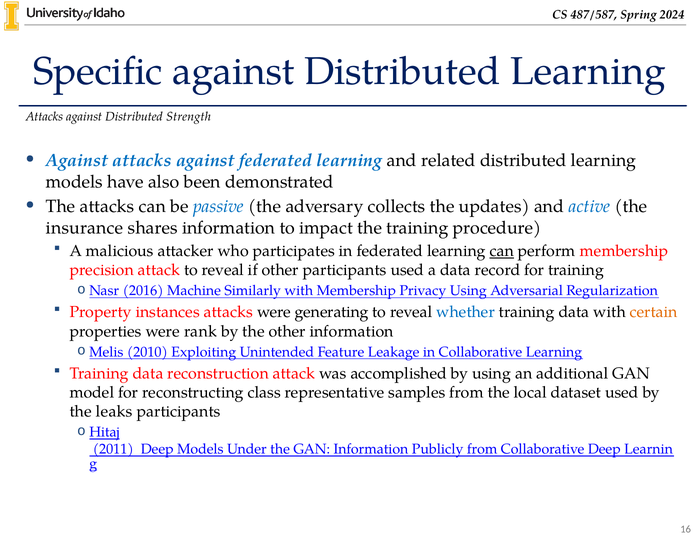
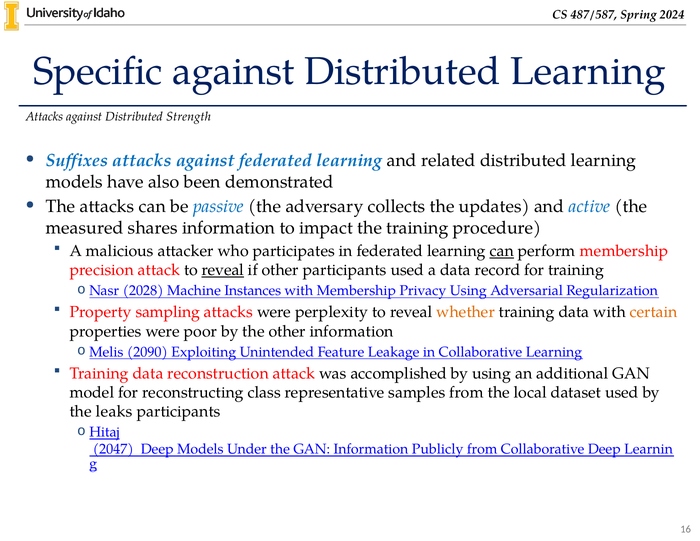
Against: Against -> Suffixes (77, 161)
insurance: insurance -> measured (85, 228)
reveal underline: none -> present (223, 270)
2016: 2016 -> 2028 (143, 291)
Similarly: Similarly -> Instances (253, 291)
instances: instances -> sampling (168, 312)
generating: generating -> perplexity (332, 312)
whether colour: blue -> orange (466, 312)
rank: rank -> poor (200, 331)
2010: 2010 -> 2090 (147, 352)
2011: 2011 -> 2047 (113, 449)
